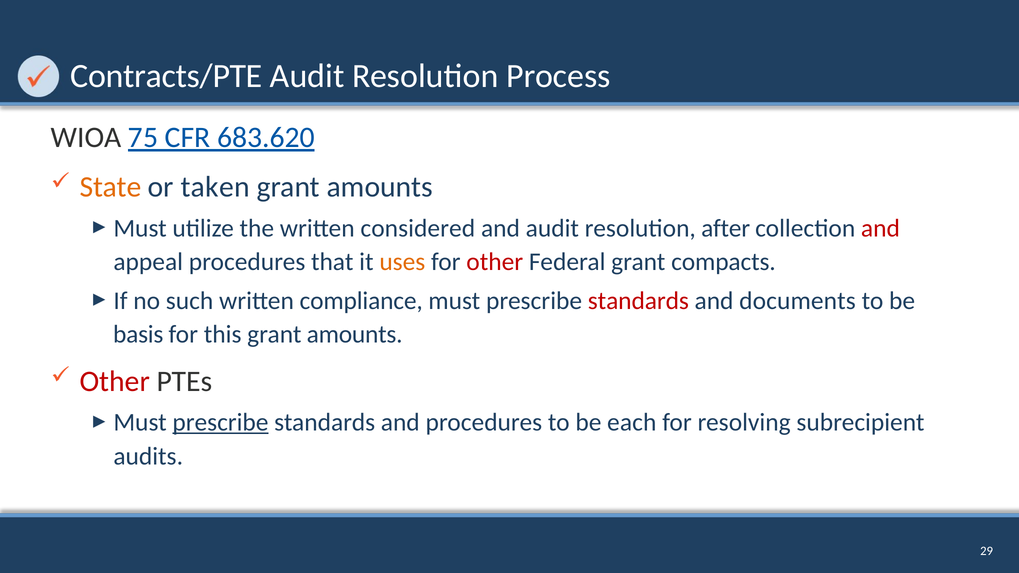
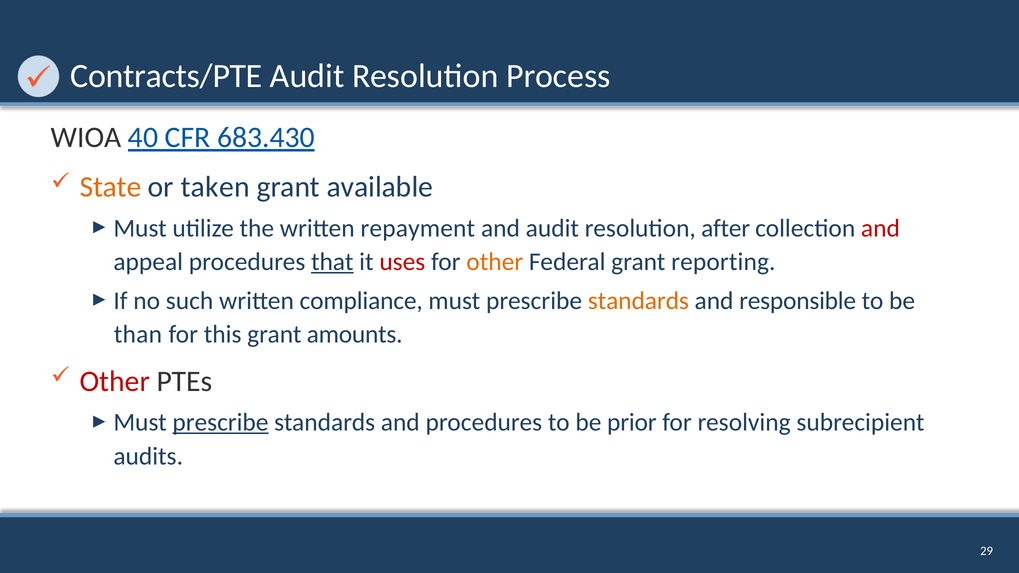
75: 75 -> 40 (143, 137)
683.620: 683.620 -> 683.430 (266, 137)
amounts: amounts -> available (380, 187)
considered: considered -> repayment (418, 228)
that underline: none -> present (332, 262)
uses colour: orange -> red (402, 262)
other colour: red -> orange (495, 262)
compacts: compacts -> reporting (723, 262)
standards colour: red -> orange (638, 301)
documents: documents -> responsible (798, 301)
basis: basis -> than (138, 334)
each: each -> prior (632, 423)
